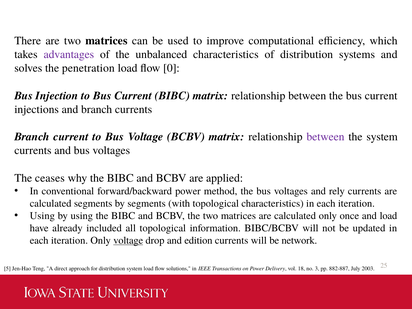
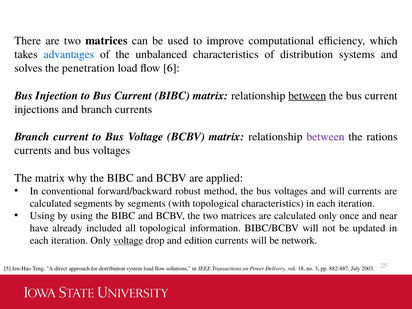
advantages colour: purple -> blue (69, 54)
0: 0 -> 6 (171, 68)
between underline: none -> present (307, 96)
the system: system -> rations (382, 137)
The ceases: ceases -> matrix (50, 178)
forward/backward power: power -> robust (188, 191)
and rely: rely -> will (337, 191)
and load: load -> near (388, 216)
